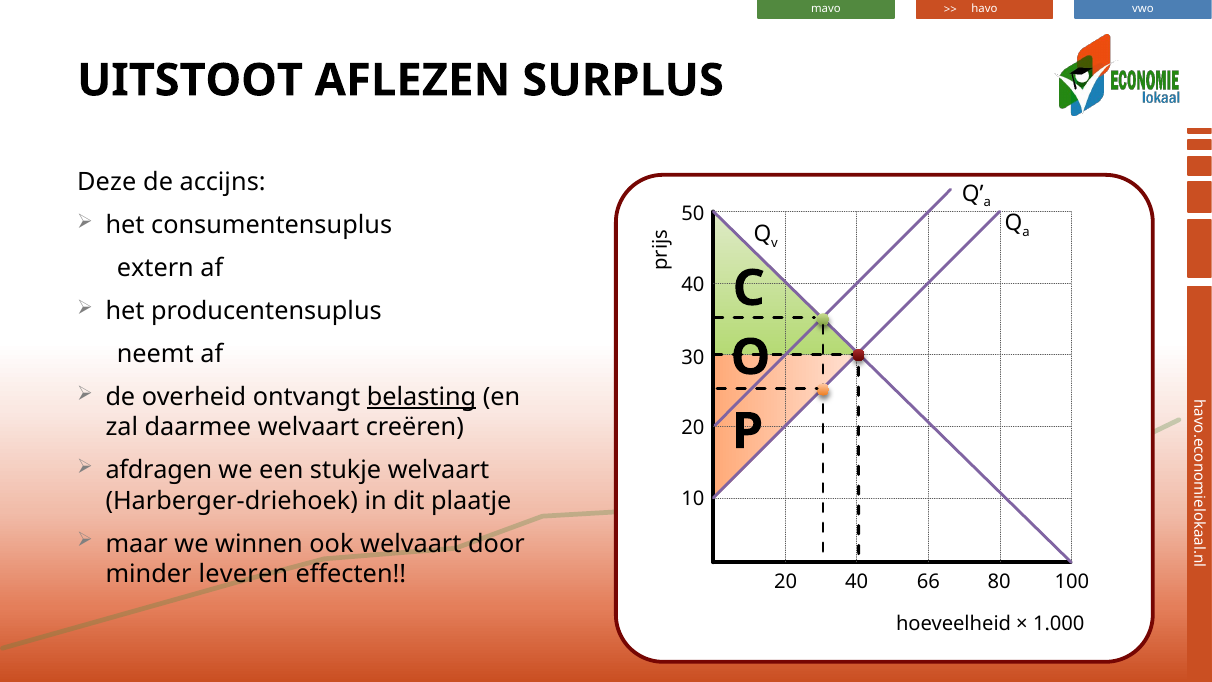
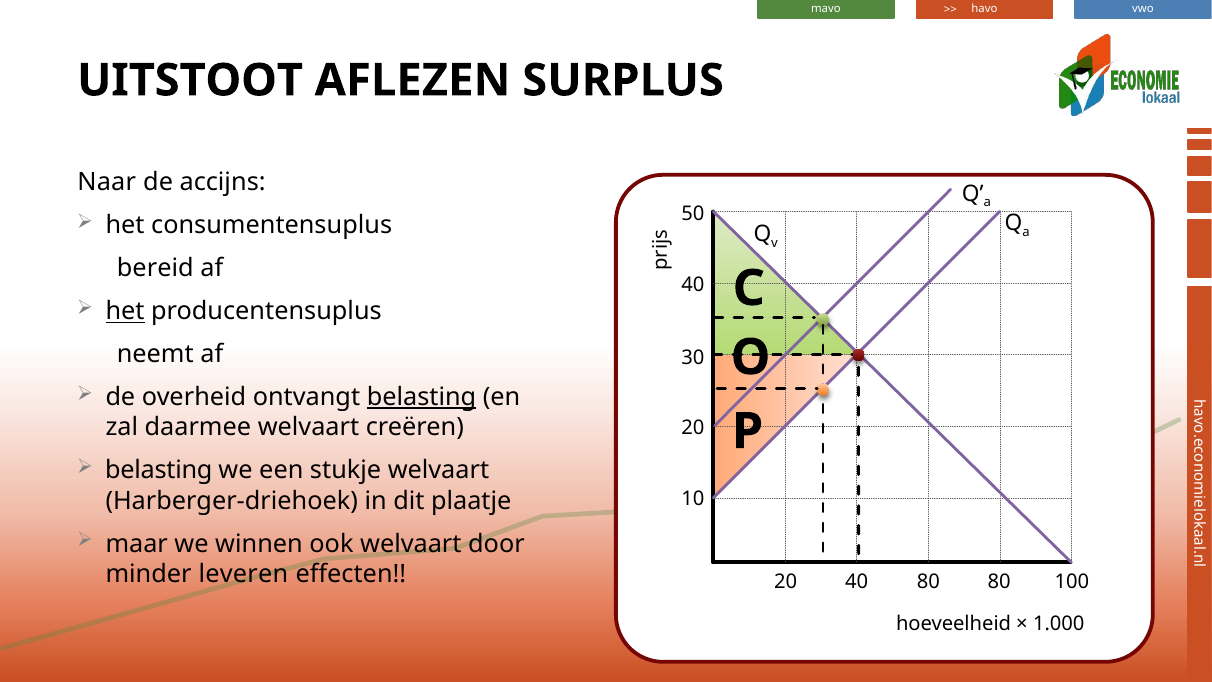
Deze: Deze -> Naar (107, 182)
extern: extern -> bereid (155, 268)
het underline: none -> present (125, 311)
afdragen: afdragen -> belasting (159, 470)
40 66: 66 -> 80 (928, 582)
